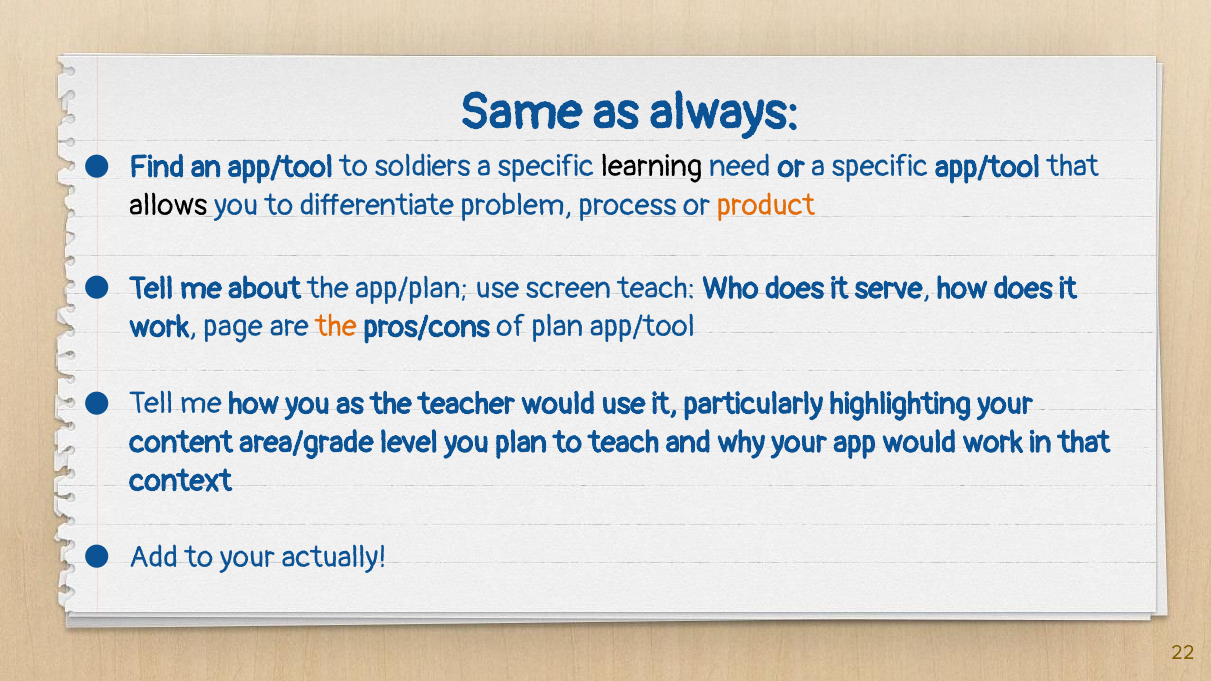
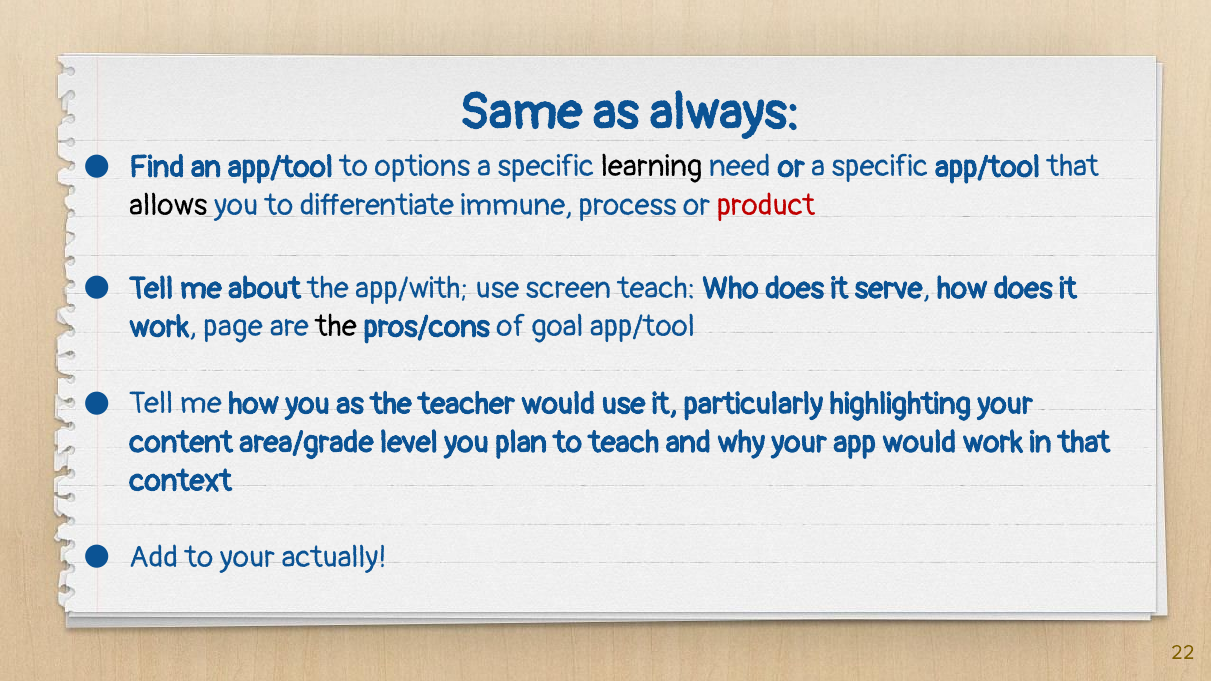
soldiers: soldiers -> options (423, 167)
problem: problem -> immune (516, 205)
product colour: orange -> red (766, 205)
app/plan: app/plan -> app/with (412, 288)
the colour: orange -> black (336, 327)
of plan: plan -> goal (558, 327)
